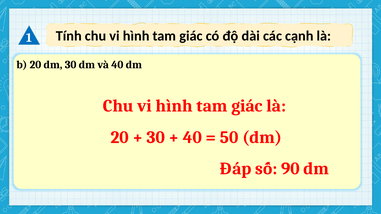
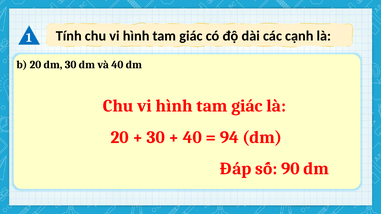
50: 50 -> 94 (229, 137)
